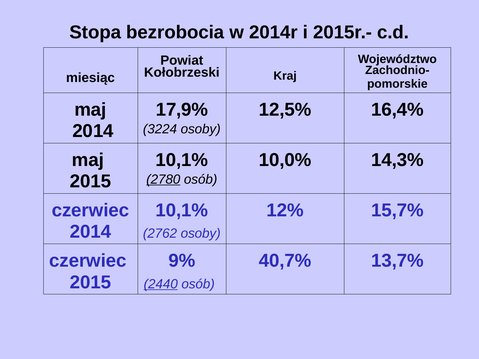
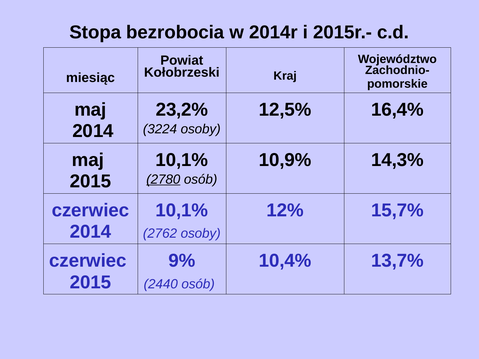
17,9%: 17,9% -> 23,2% (182, 110)
10,0%: 10,0% -> 10,9% (285, 160)
40,7%: 40,7% -> 10,4% (285, 261)
2440 underline: present -> none (161, 284)
